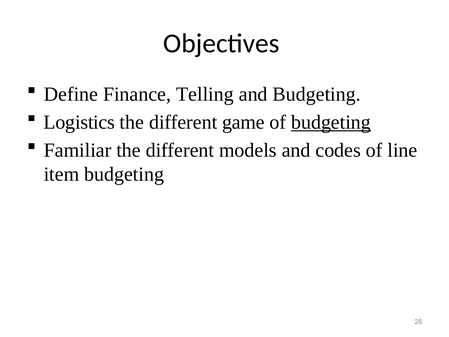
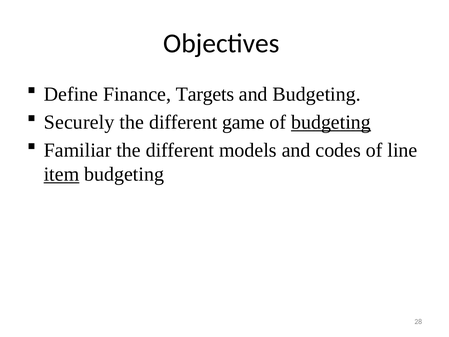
Telling: Telling -> Targets (205, 94)
Logistics: Logistics -> Securely (79, 122)
item underline: none -> present (61, 174)
